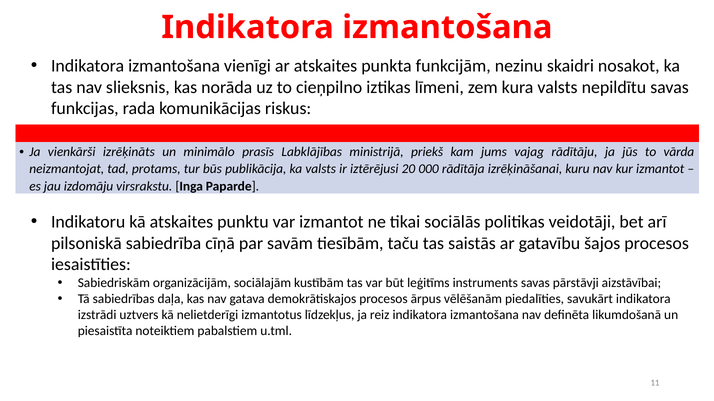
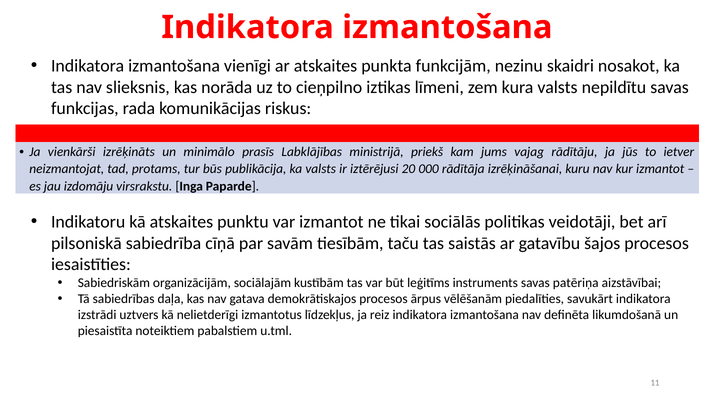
vārda: vārda -> ietver (679, 152)
pārstāvji: pārstāvji -> patēriņa (576, 283)
